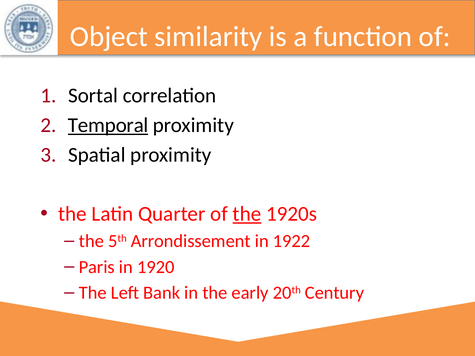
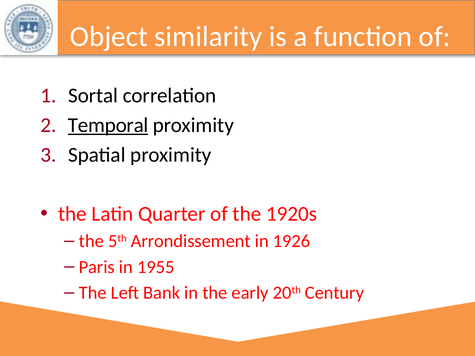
the underline: present -> none (247, 214)
1922: 1922 -> 1926 (292, 241)
1920: 1920 -> 1955 (156, 267)
